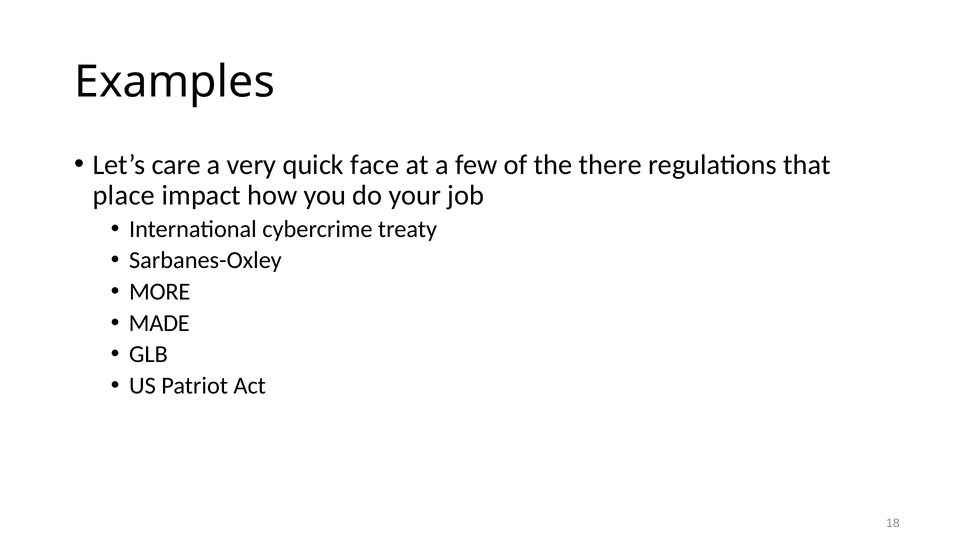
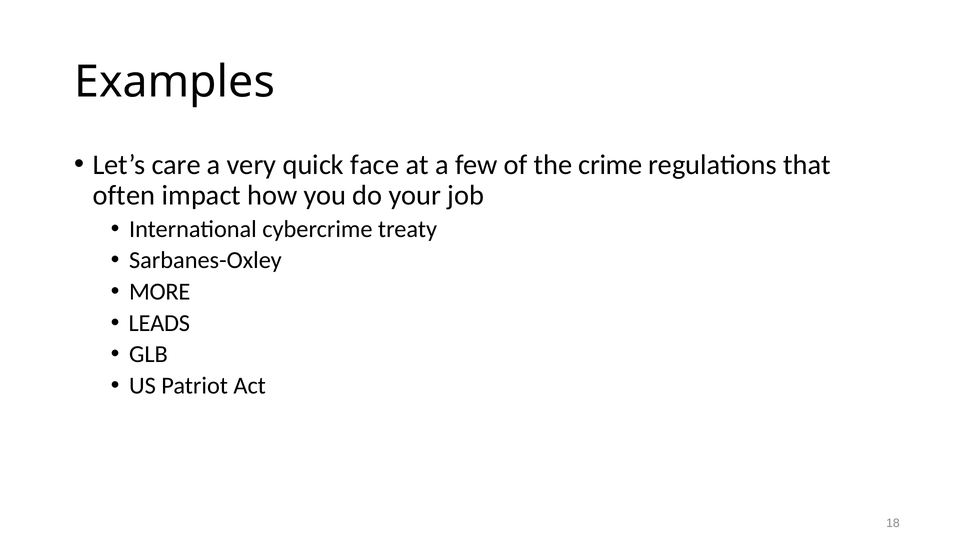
there: there -> crime (610, 165)
place: place -> often (124, 195)
MADE: MADE -> LEADS (159, 323)
